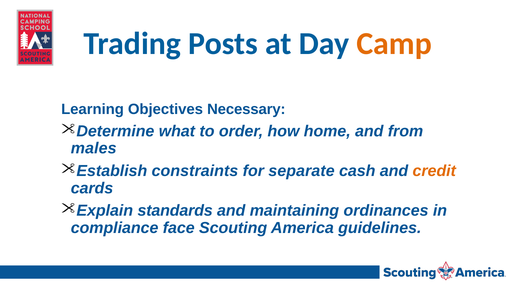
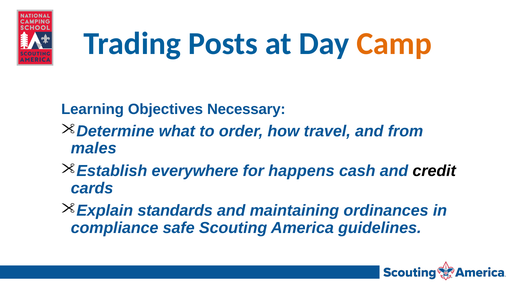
home: home -> travel (327, 131)
constraints: constraints -> everywhere (195, 171)
separate: separate -> happens (301, 171)
credit colour: orange -> black (434, 171)
face: face -> safe (179, 228)
